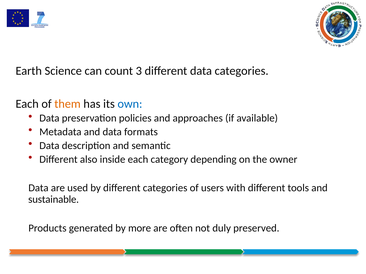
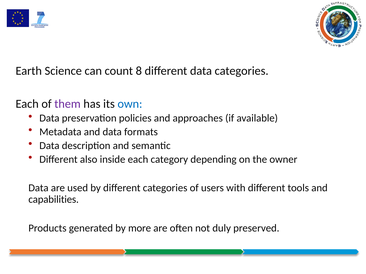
3: 3 -> 8 (139, 71)
them colour: orange -> purple (68, 104)
sustainable: sustainable -> capabilities (54, 200)
